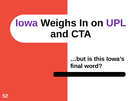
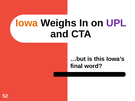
Iowa colour: purple -> orange (27, 23)
